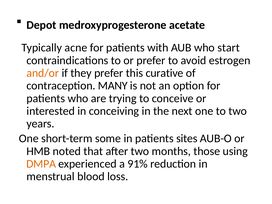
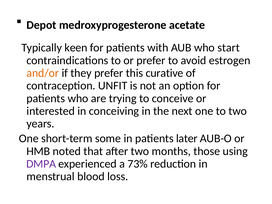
acne: acne -> keen (76, 48)
MANY: MANY -> UNFIT (113, 86)
sites: sites -> later (187, 139)
DMPA colour: orange -> purple (41, 164)
91%: 91% -> 73% (138, 164)
